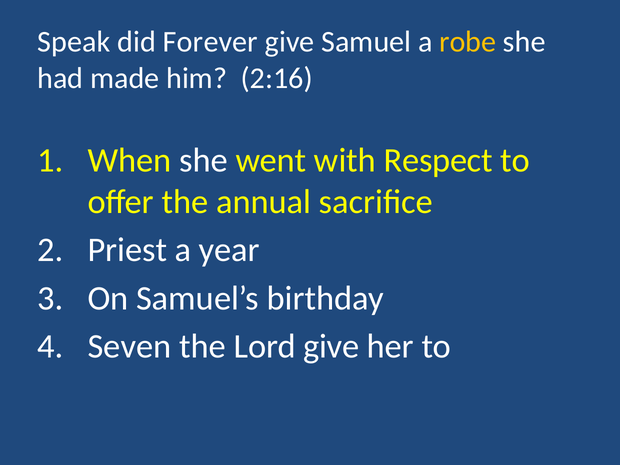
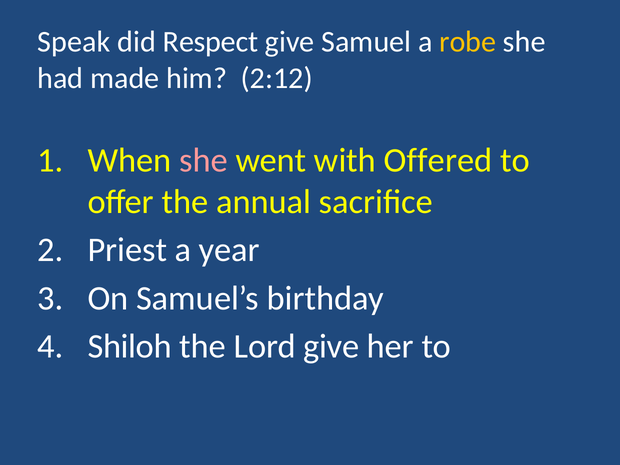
Forever: Forever -> Respect (211, 42)
2:16: 2:16 -> 2:12 (277, 78)
she colour: white -> pink (204, 160)
Respect: Respect -> Offered (438, 160)
Seven: Seven -> Shiloh (130, 346)
